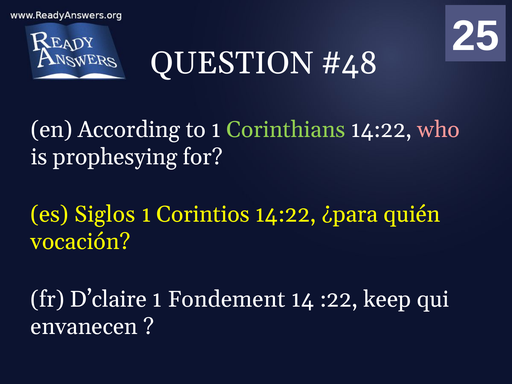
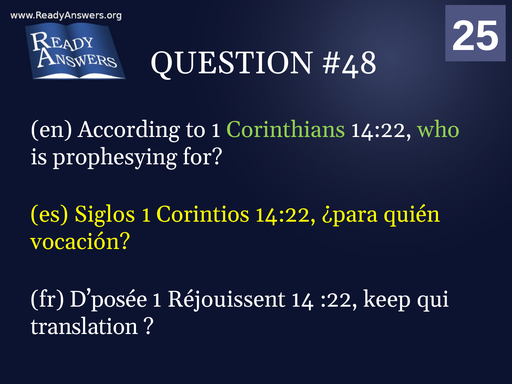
who colour: pink -> light green (439, 130)
D’claire: D’claire -> D’posée (108, 299)
Fondement: Fondement -> Réjouissent (227, 299)
envanecen: envanecen -> translation (84, 327)
